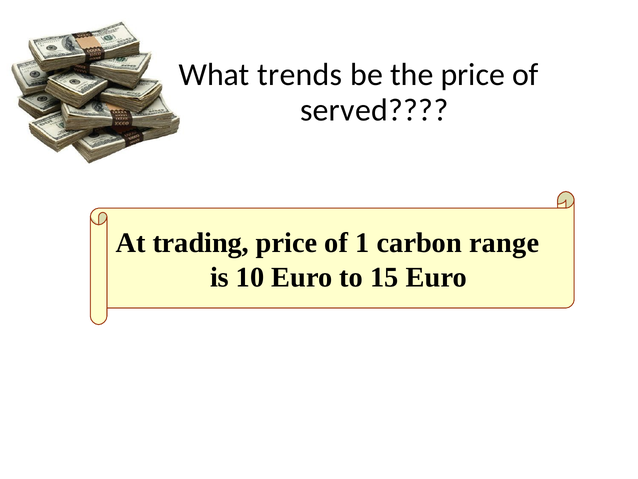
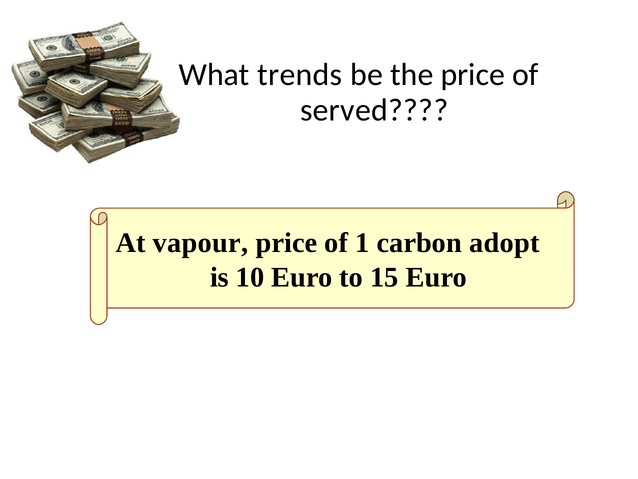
trading: trading -> vapour (201, 243)
range: range -> adopt (504, 243)
